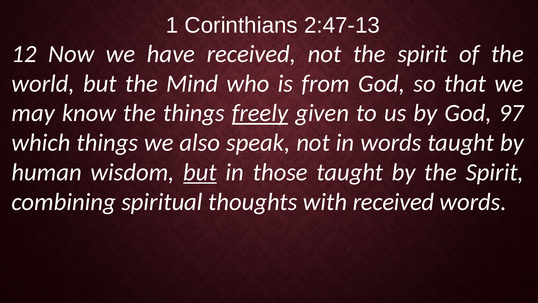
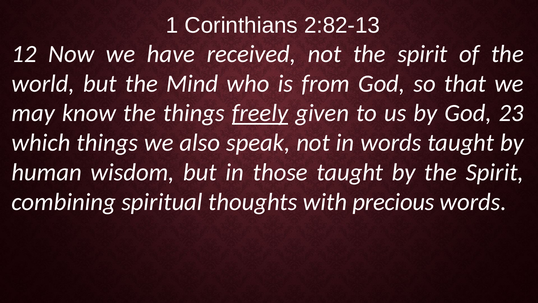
2:47-13: 2:47-13 -> 2:82-13 (342, 25)
97: 97 -> 23 (511, 113)
but underline: present -> none (200, 172)
with received: received -> precious (394, 202)
